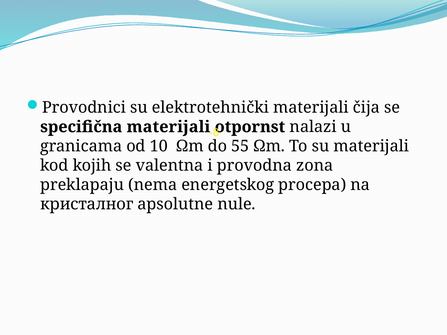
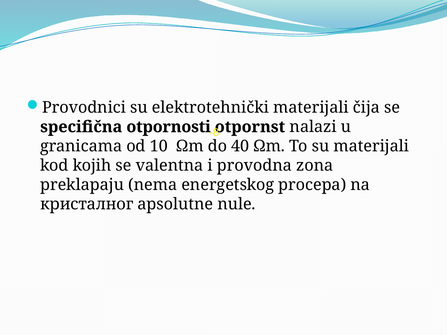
specifična materijali: materijali -> otpornosti (169, 127)
55: 55 -> 40 (240, 146)
